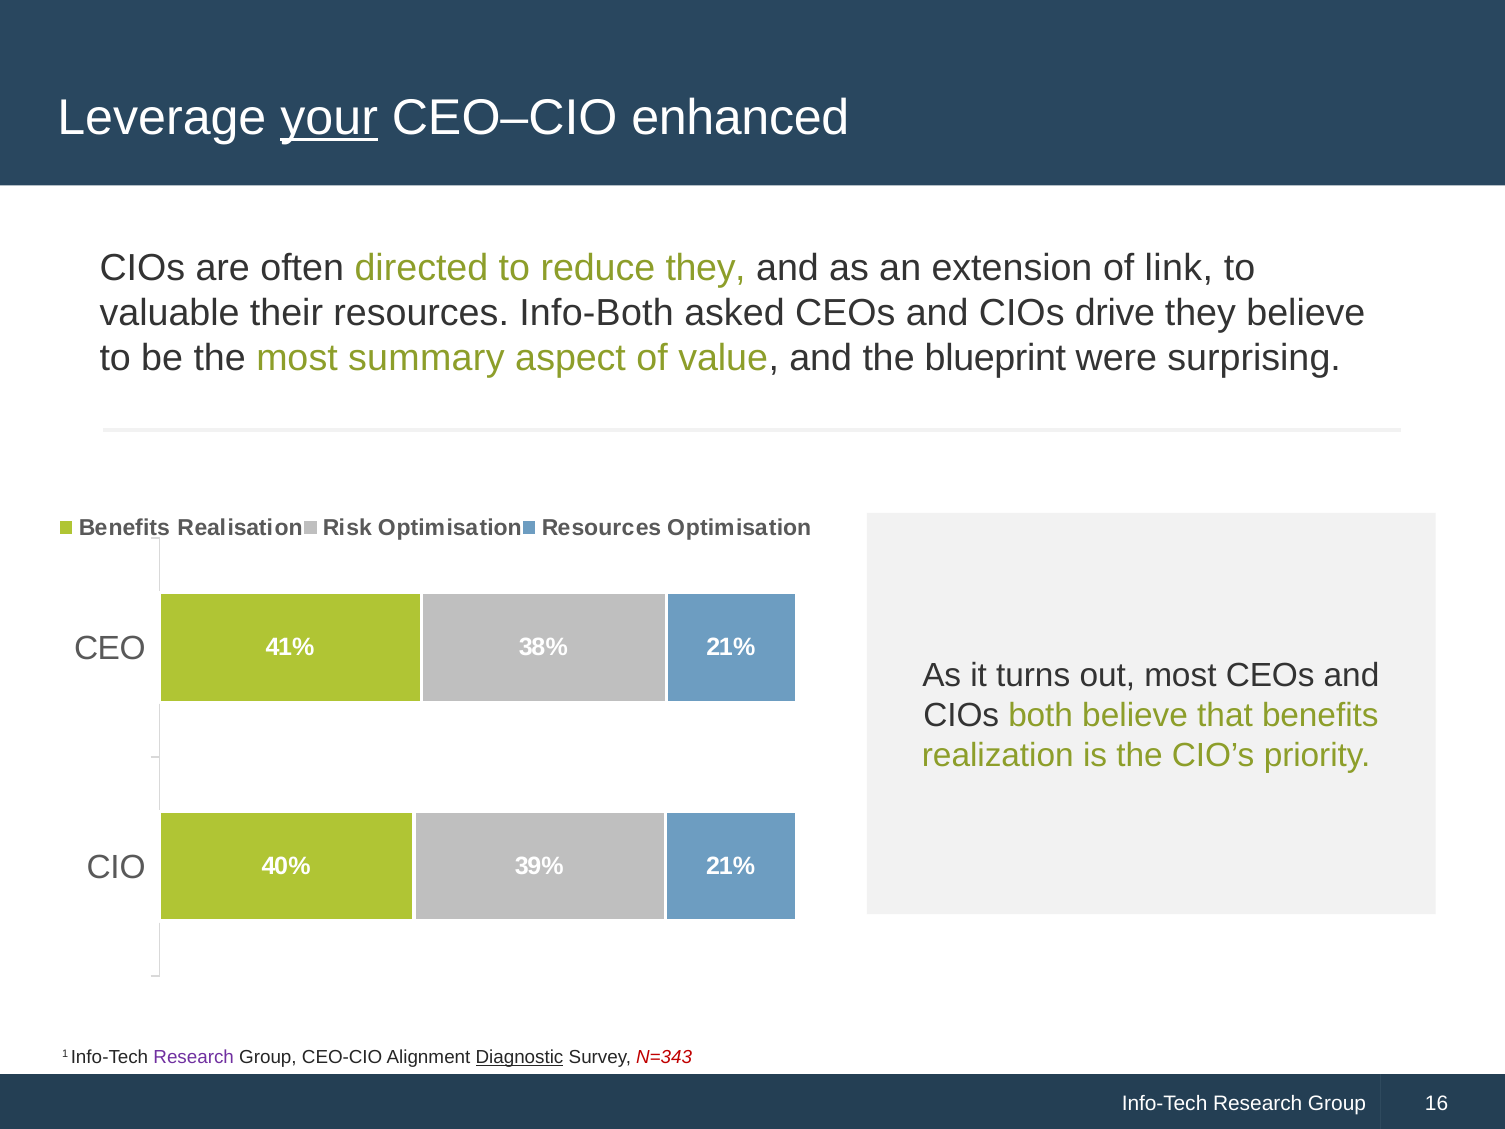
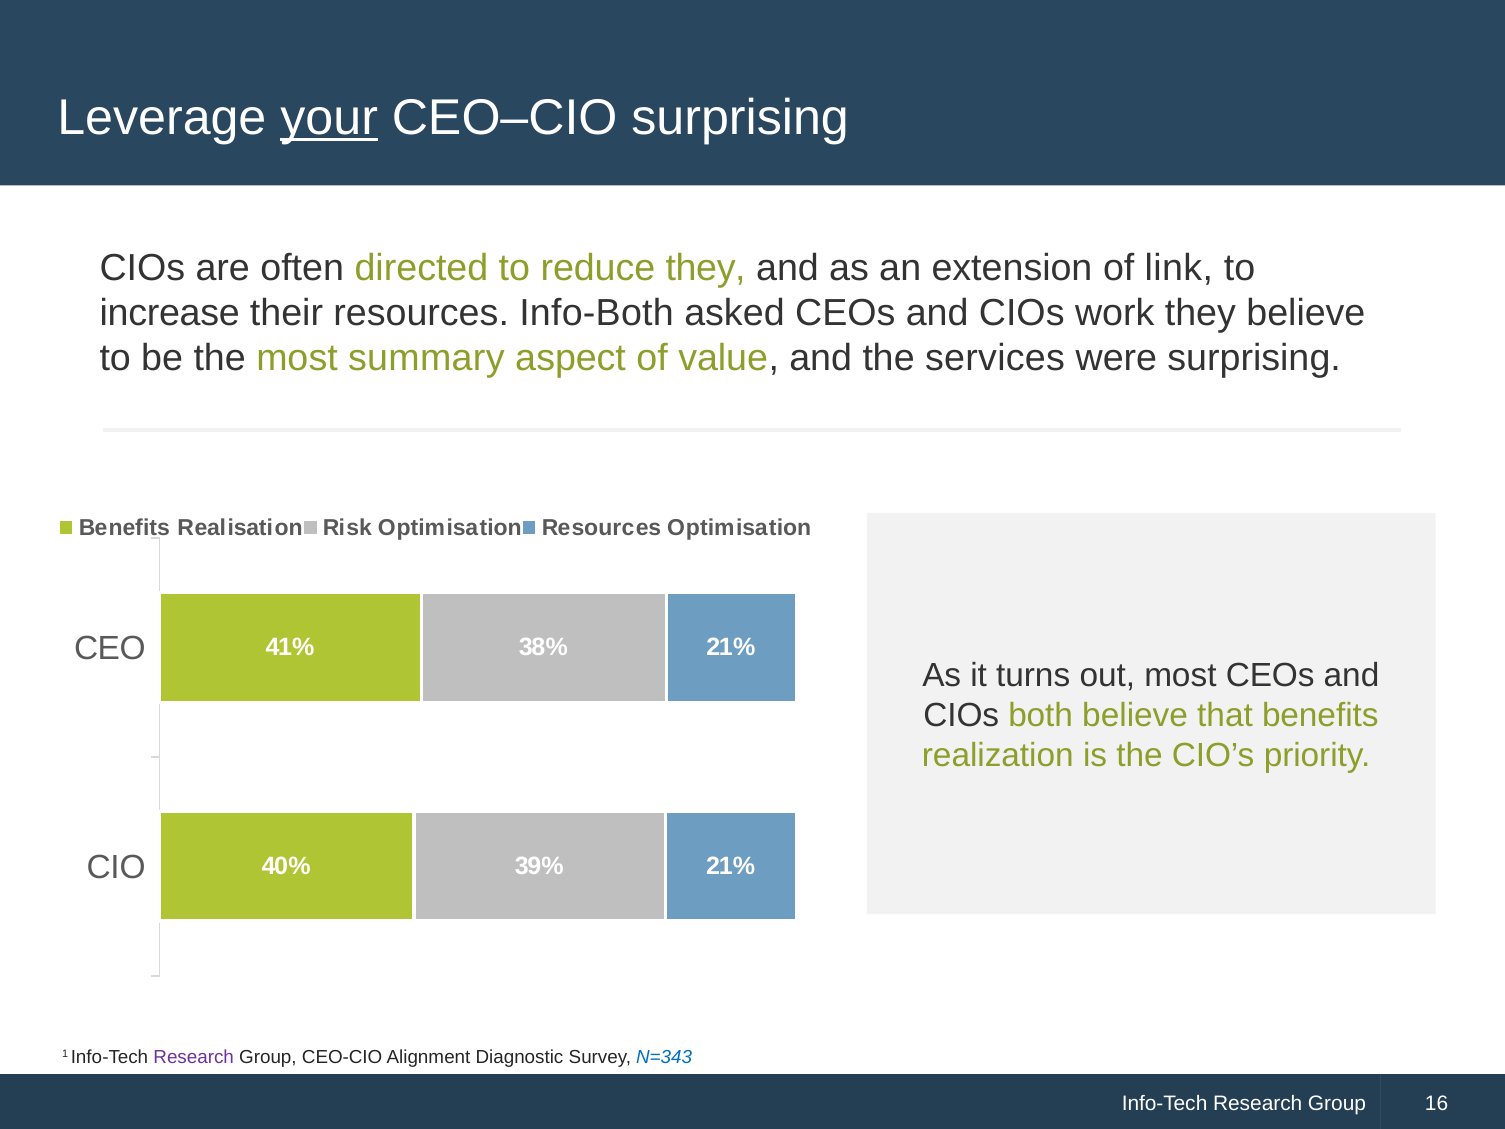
CEO–CIO enhanced: enhanced -> surprising (740, 118)
valuable: valuable -> increase (170, 313)
drive: drive -> work (1115, 313)
blueprint: blueprint -> services (995, 358)
Diagnostic underline: present -> none (519, 1057)
N=343 colour: red -> blue (664, 1057)
